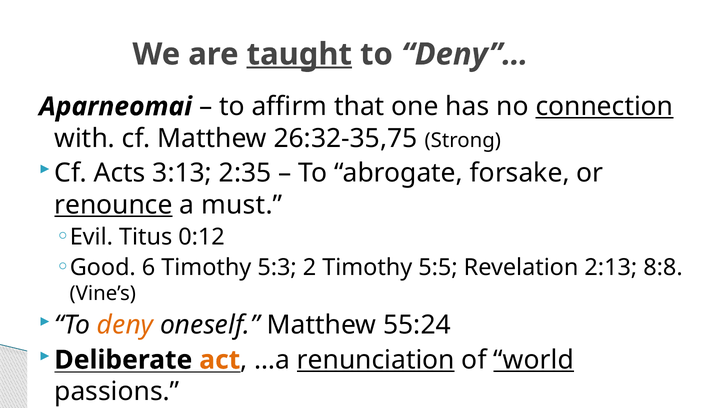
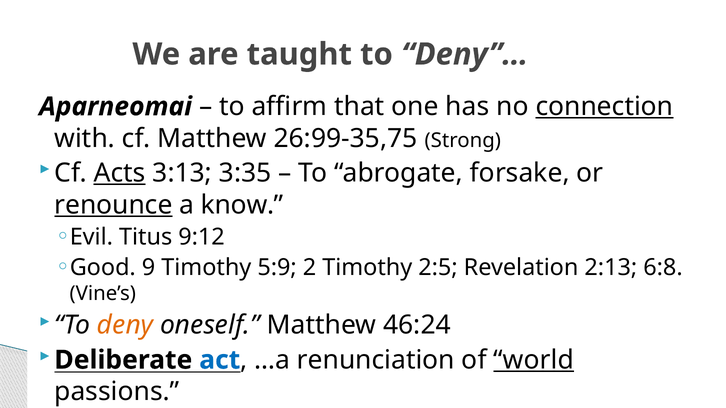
taught underline: present -> none (299, 54)
26:32-35,75: 26:32-35,75 -> 26:99-35,75 (346, 138)
Acts underline: none -> present (120, 173)
2:35: 2:35 -> 3:35 (245, 173)
must: must -> know (242, 205)
0:12: 0:12 -> 9:12 (202, 237)
6: 6 -> 9 (149, 268)
5:3: 5:3 -> 5:9 (277, 268)
5:5: 5:5 -> 2:5 (438, 268)
8:8: 8:8 -> 6:8 (663, 268)
55:24: 55:24 -> 46:24 (417, 325)
act colour: orange -> blue (220, 360)
renunciation underline: present -> none (376, 360)
